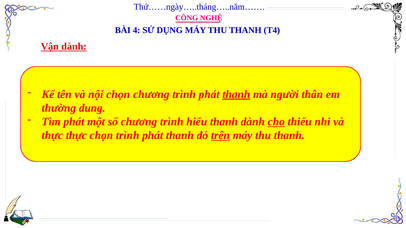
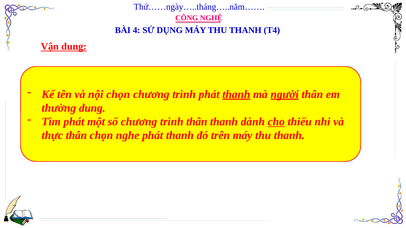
Vận dành: dành -> dung (74, 47)
người underline: none -> present (285, 94)
trình hiểu: hiểu -> thân (197, 122)
thực thực: thực -> thân (76, 135)
chọn trình: trình -> nghe (128, 135)
trên underline: present -> none (220, 135)
